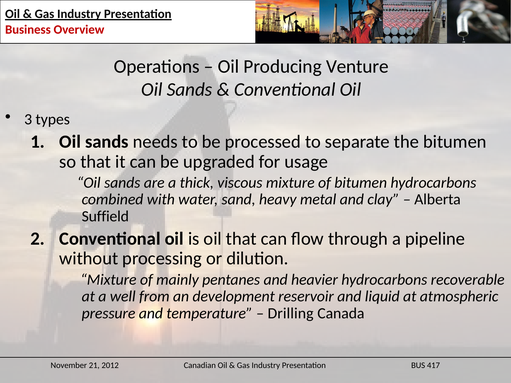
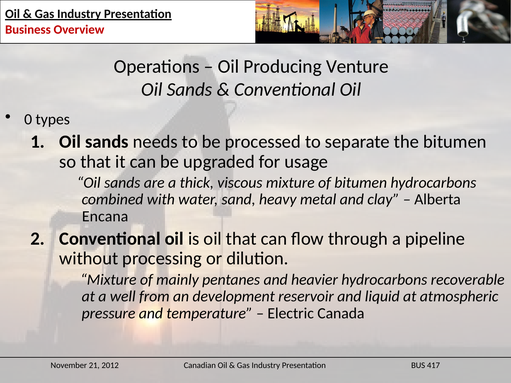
3: 3 -> 0 (28, 119)
Suffield: Suffield -> Encana (105, 216)
Drilling: Drilling -> Electric (291, 314)
